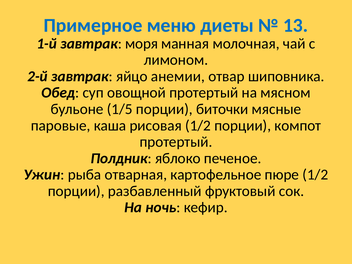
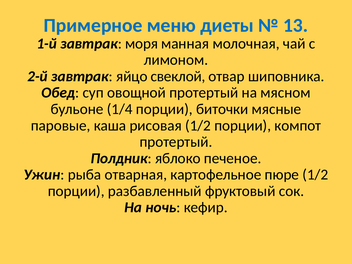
анемии: анемии -> свеклой (178, 76)
1/5: 1/5 -> 1/4 (120, 109)
